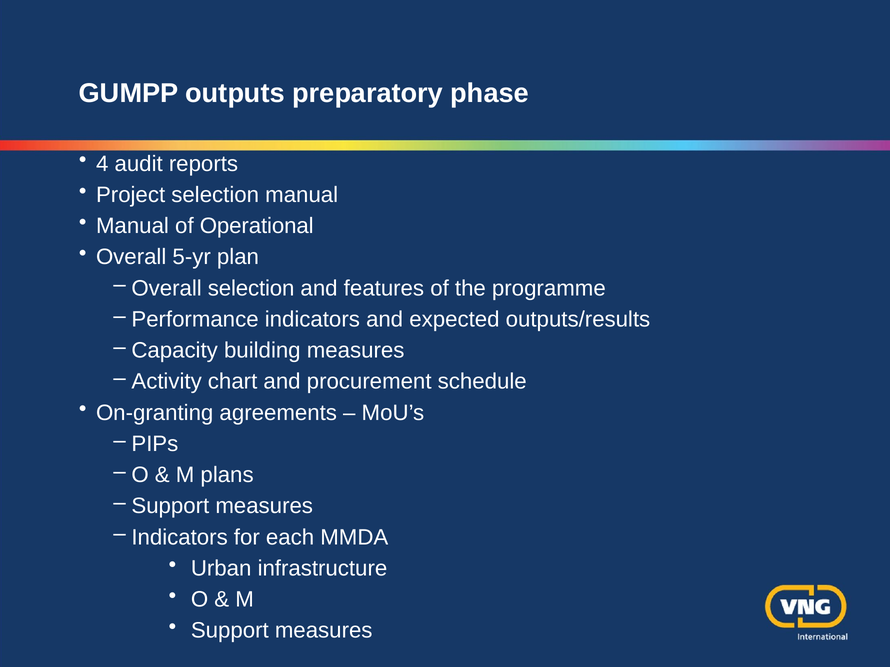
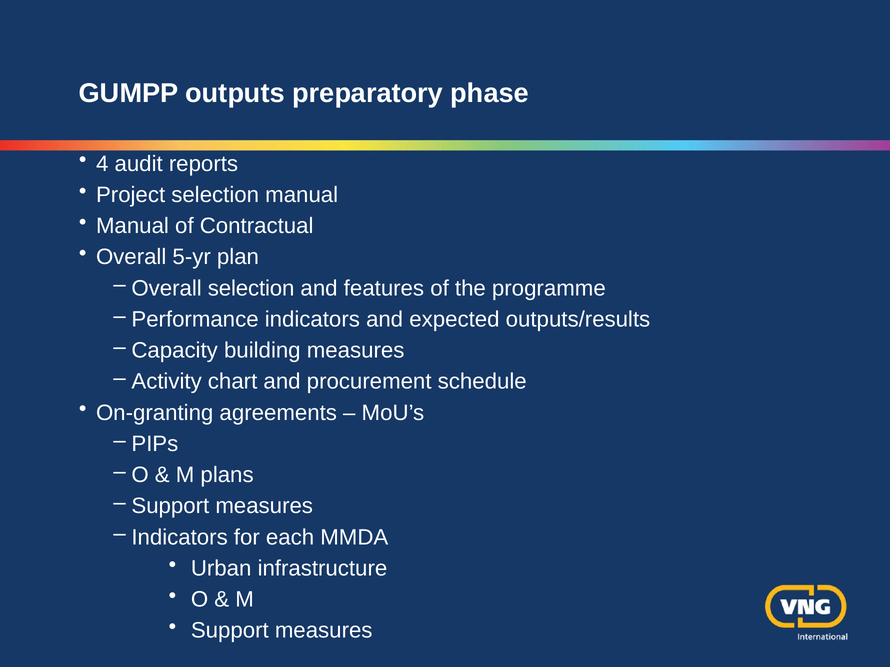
Operational: Operational -> Contractual (257, 226)
